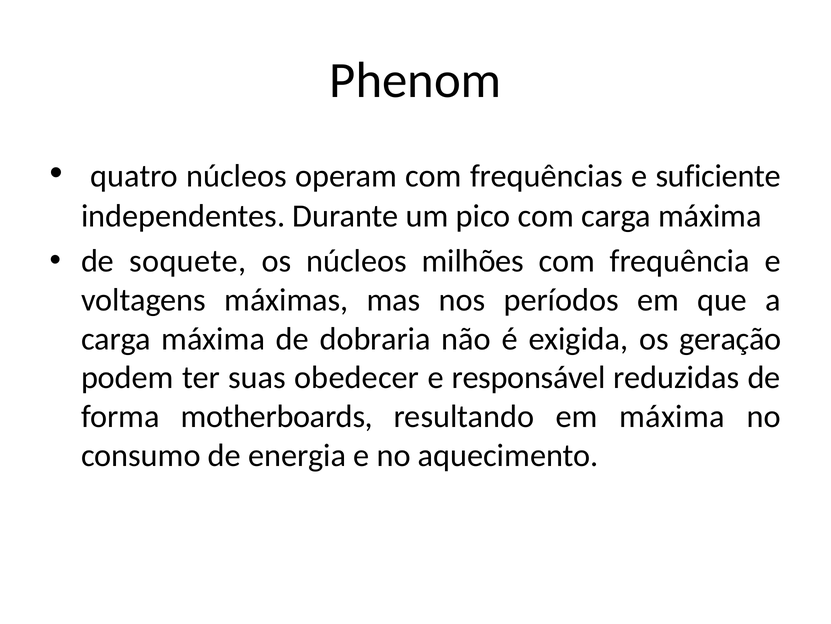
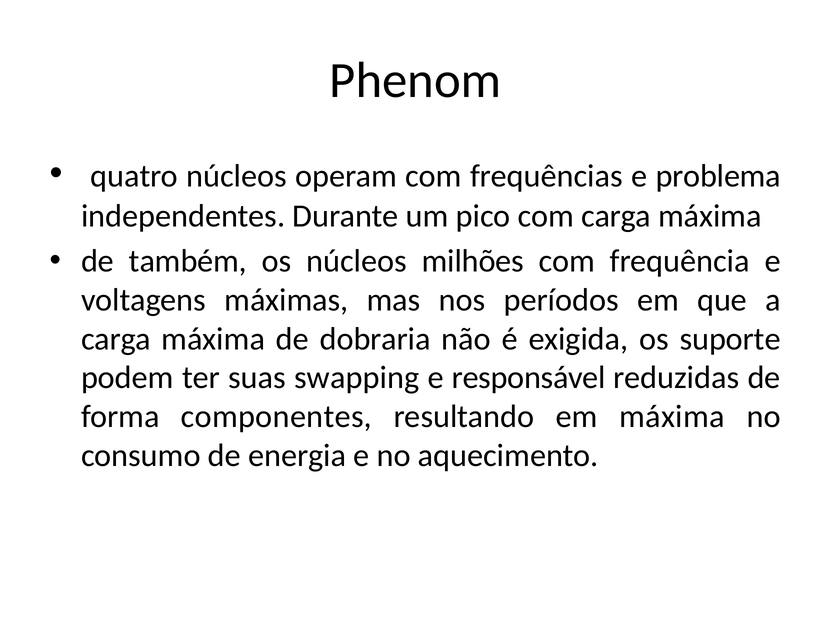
suficiente: suficiente -> problema (718, 176)
soquete: soquete -> também (188, 261)
geração: geração -> suporte (730, 338)
obedecer: obedecer -> swapping (357, 377)
motherboards: motherboards -> componentes (276, 416)
